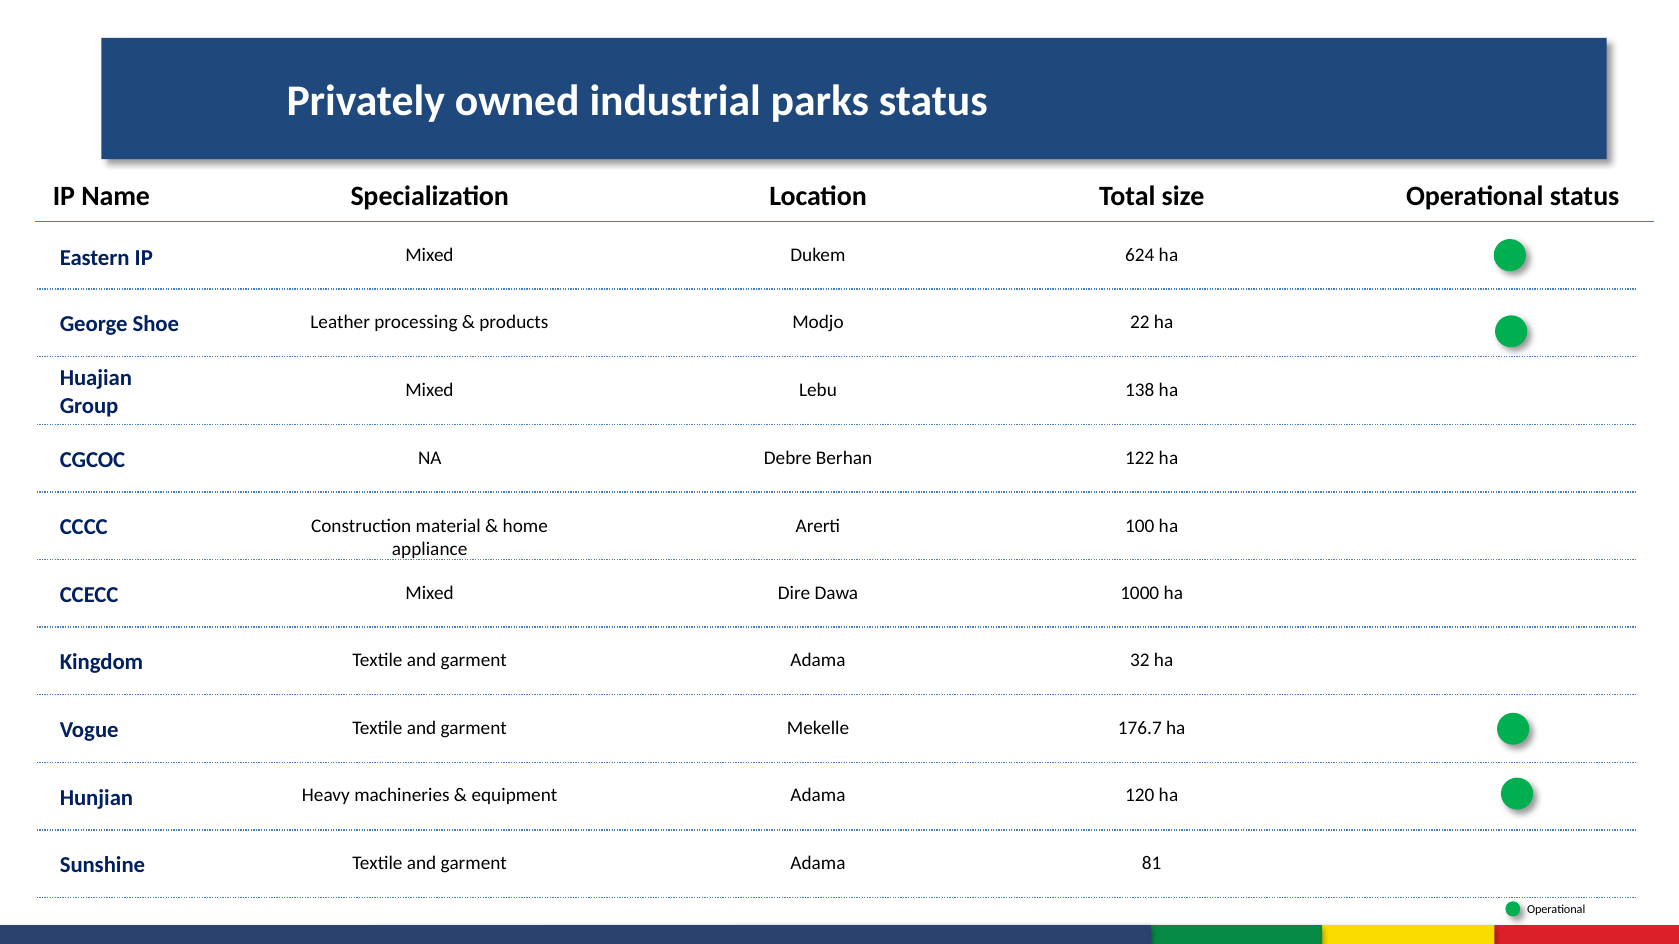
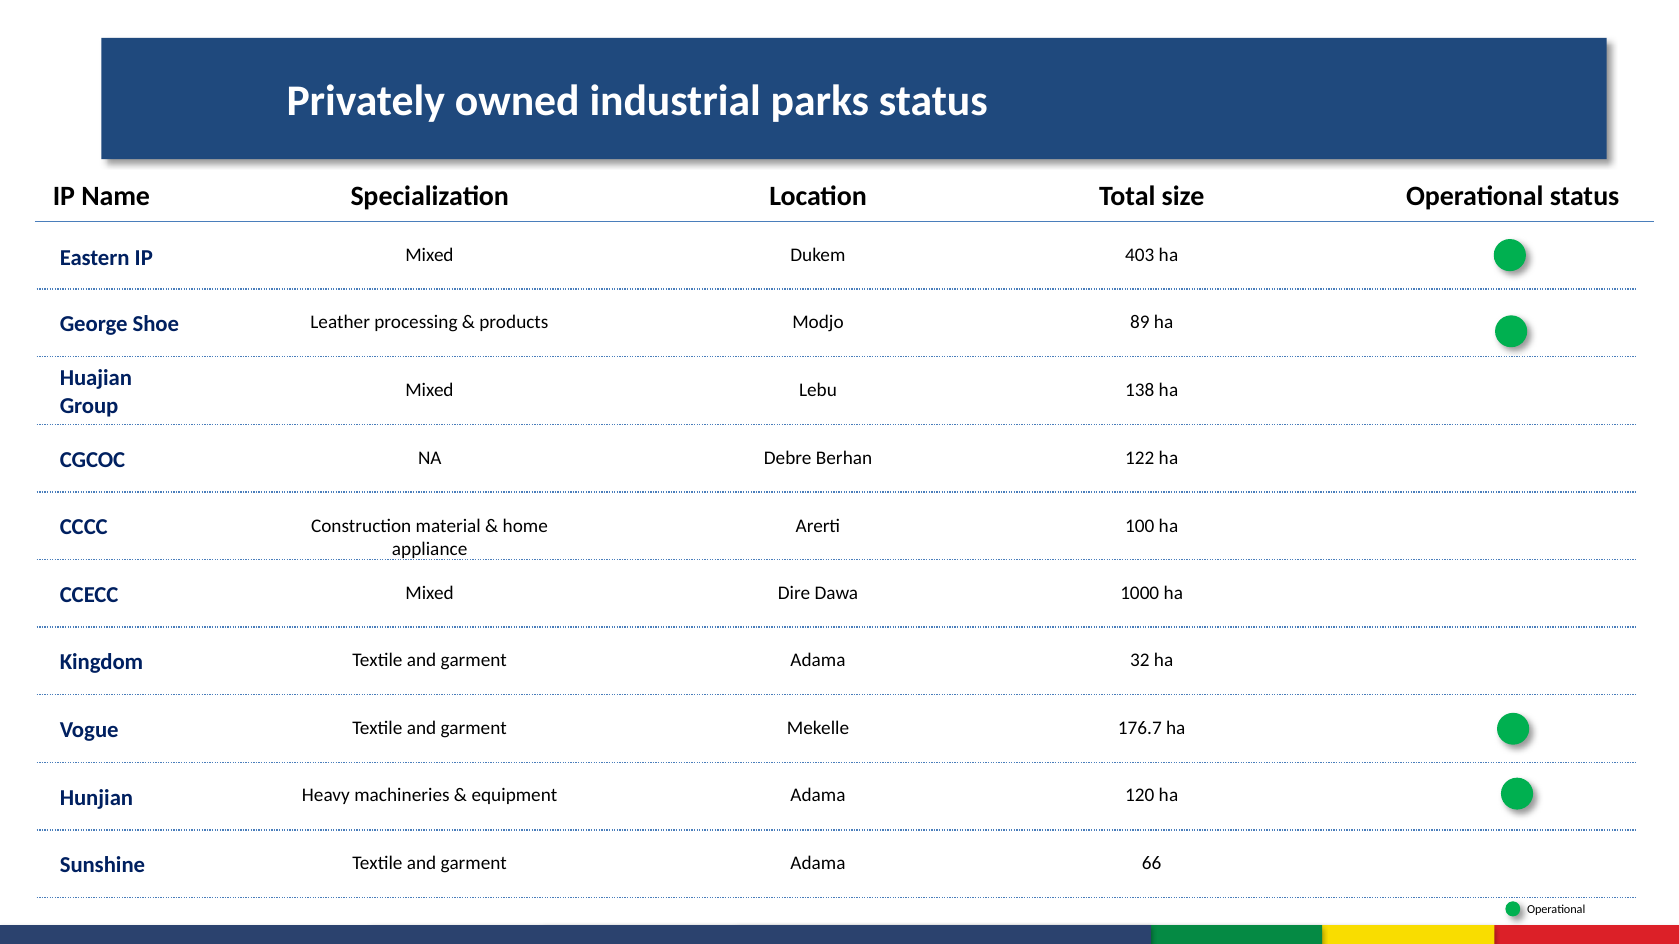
624: 624 -> 403 (1140, 255)
22: 22 -> 89 (1140, 323)
81: 81 -> 66 (1152, 864)
